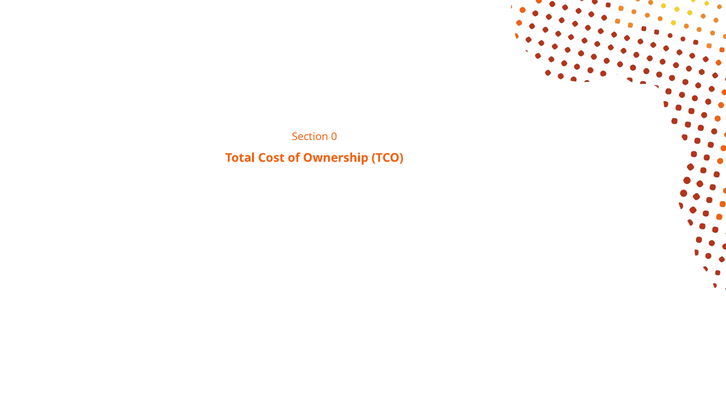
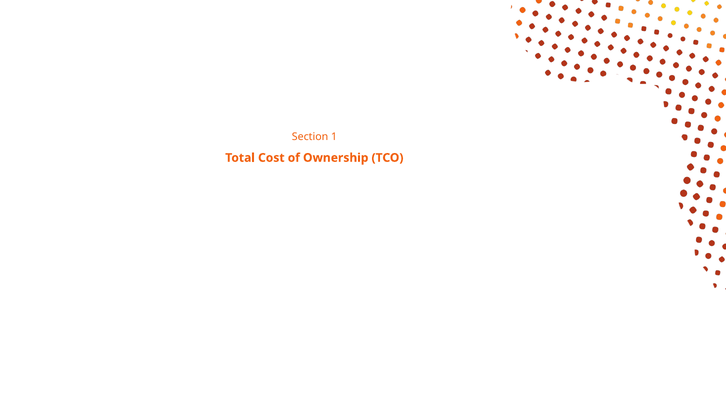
0: 0 -> 1 (334, 137)
